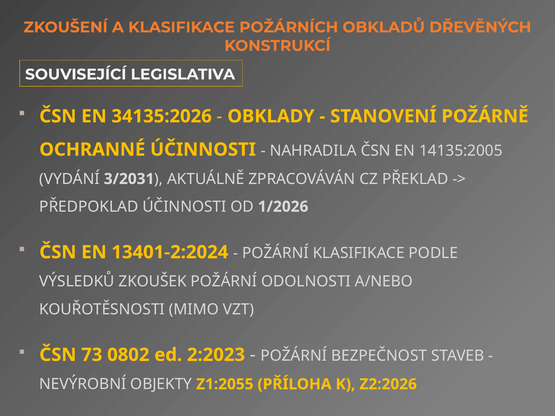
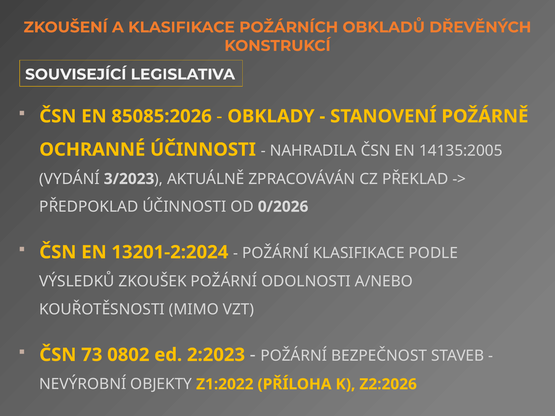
34135:2026: 34135:2026 -> 85085:2026 (162, 116)
3/2031: 3/2031 -> 3/2023 (129, 179)
1/2026: 1/2026 -> 0/2026 (283, 207)
13401-2:2024: 13401-2:2024 -> 13201-2:2024 (170, 252)
Z1:2055: Z1:2055 -> Z1:2022 (225, 384)
